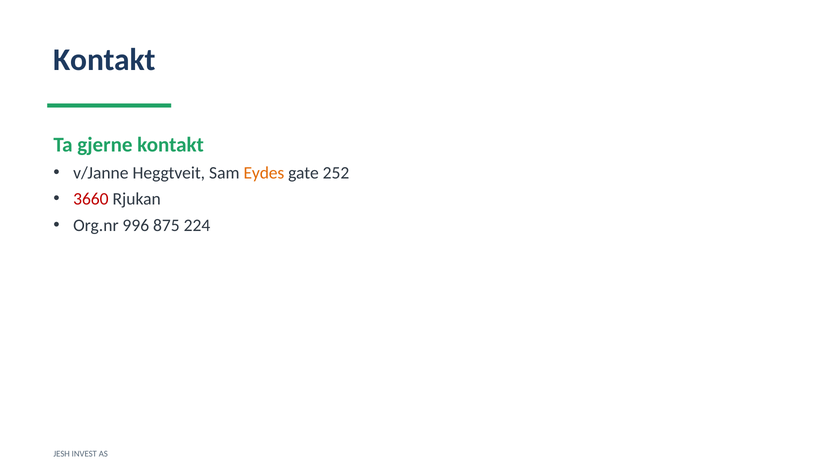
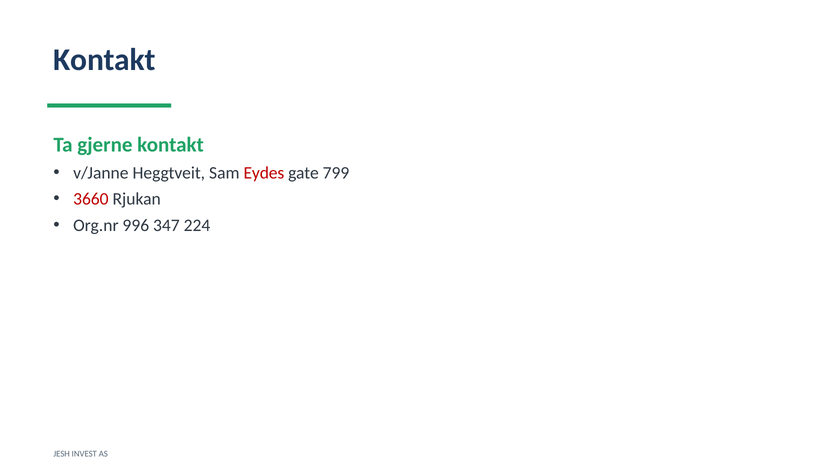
Eydes colour: orange -> red (264, 173)
252: 252 -> 799 (336, 173)
875: 875 -> 347 (166, 225)
